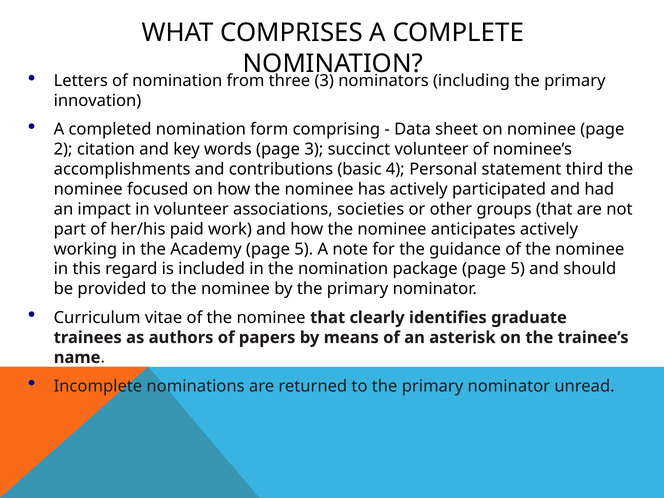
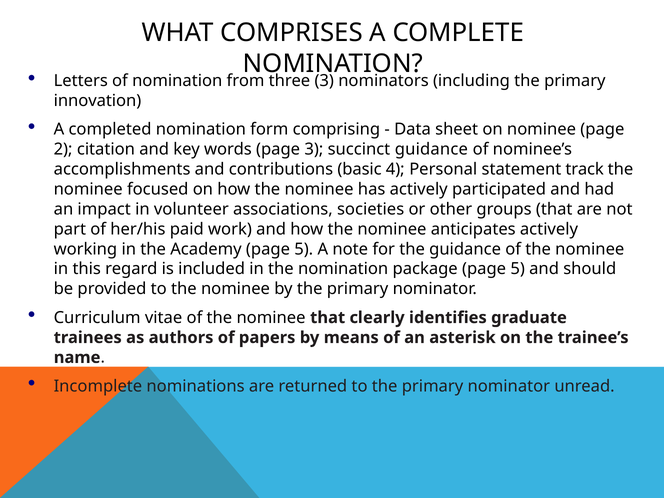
succinct volunteer: volunteer -> guidance (431, 149)
third: third -> track (585, 169)
